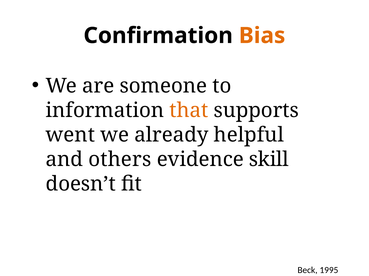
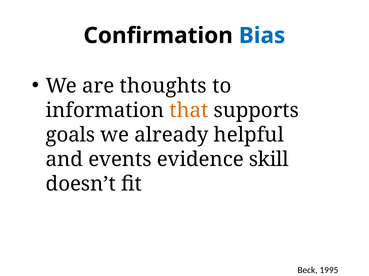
Bias colour: orange -> blue (262, 36)
someone: someone -> thoughts (163, 86)
went: went -> goals (70, 135)
others: others -> events (120, 160)
